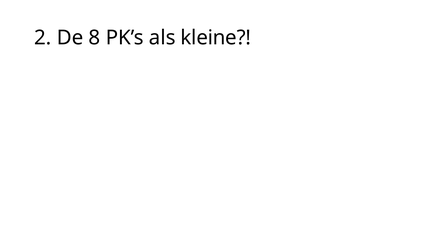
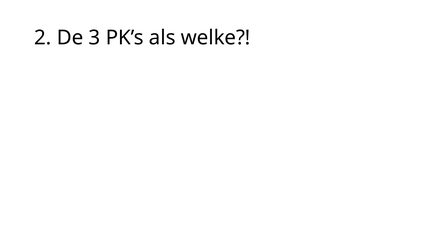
8: 8 -> 3 (94, 38)
kleine: kleine -> welke (216, 38)
